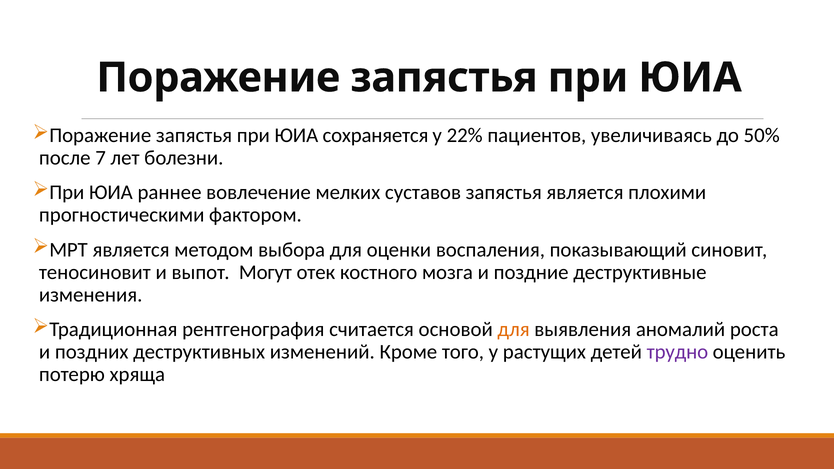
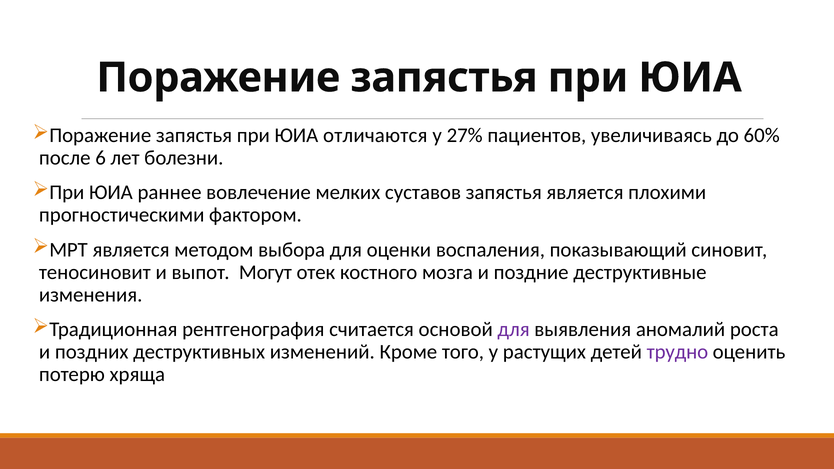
сохраняется: сохраняется -> отличаются (375, 135)
22%: 22% -> 27% (465, 135)
50%: 50% -> 60% (762, 135)
7: 7 -> 6 (101, 158)
для colour: orange -> purple (514, 329)
